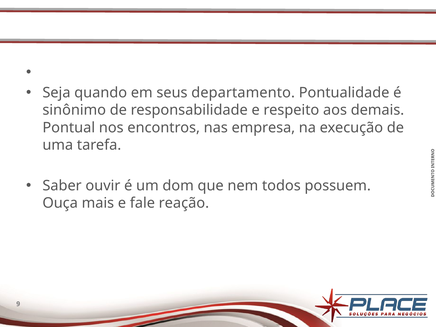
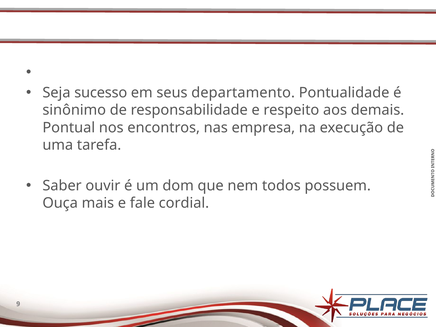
quando: quando -> sucesso (101, 93)
reação: reação -> cordial (184, 203)
